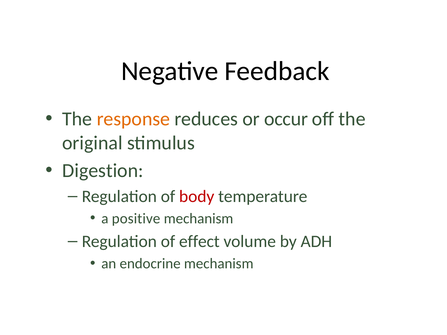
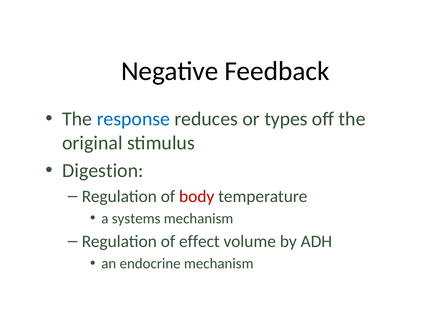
response colour: orange -> blue (133, 119)
occur: occur -> types (286, 119)
positive: positive -> systems (136, 219)
